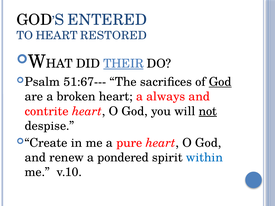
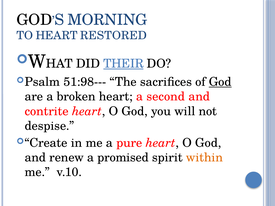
ENTERED: ENTERED -> MORNING (107, 20)
51:67---: 51:67--- -> 51:98--- (85, 82)
always: always -> second (166, 97)
not underline: present -> none (208, 111)
pondered: pondered -> promised (123, 158)
within colour: blue -> orange (204, 158)
